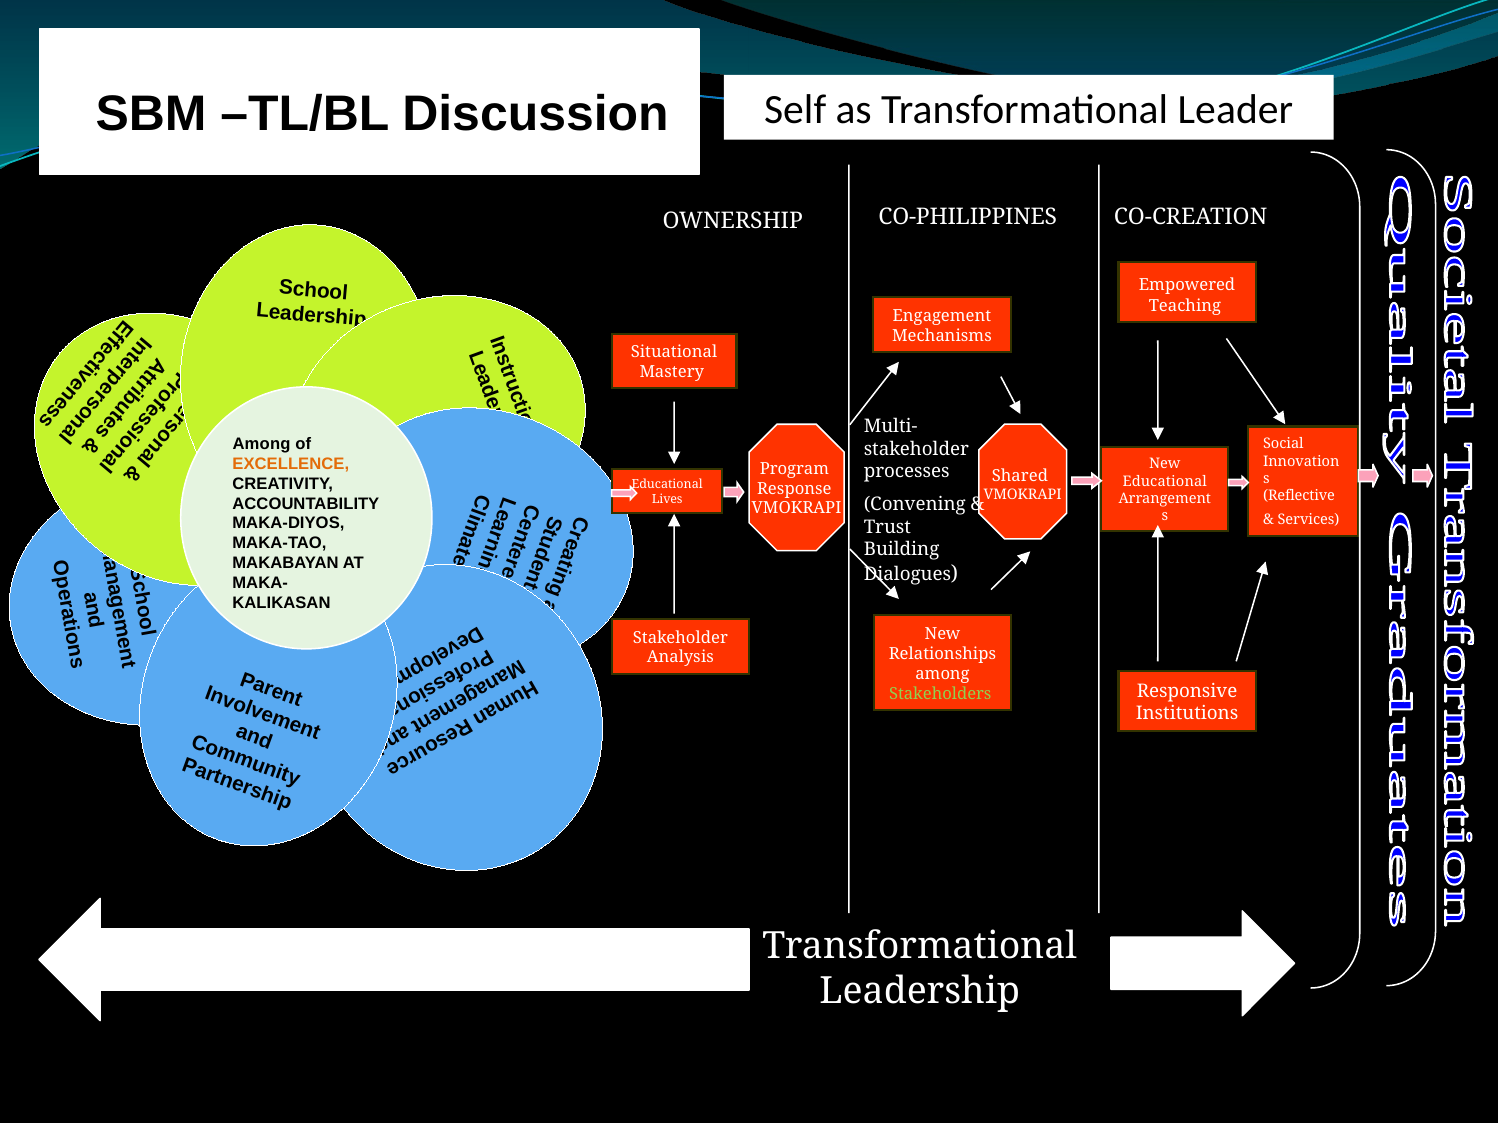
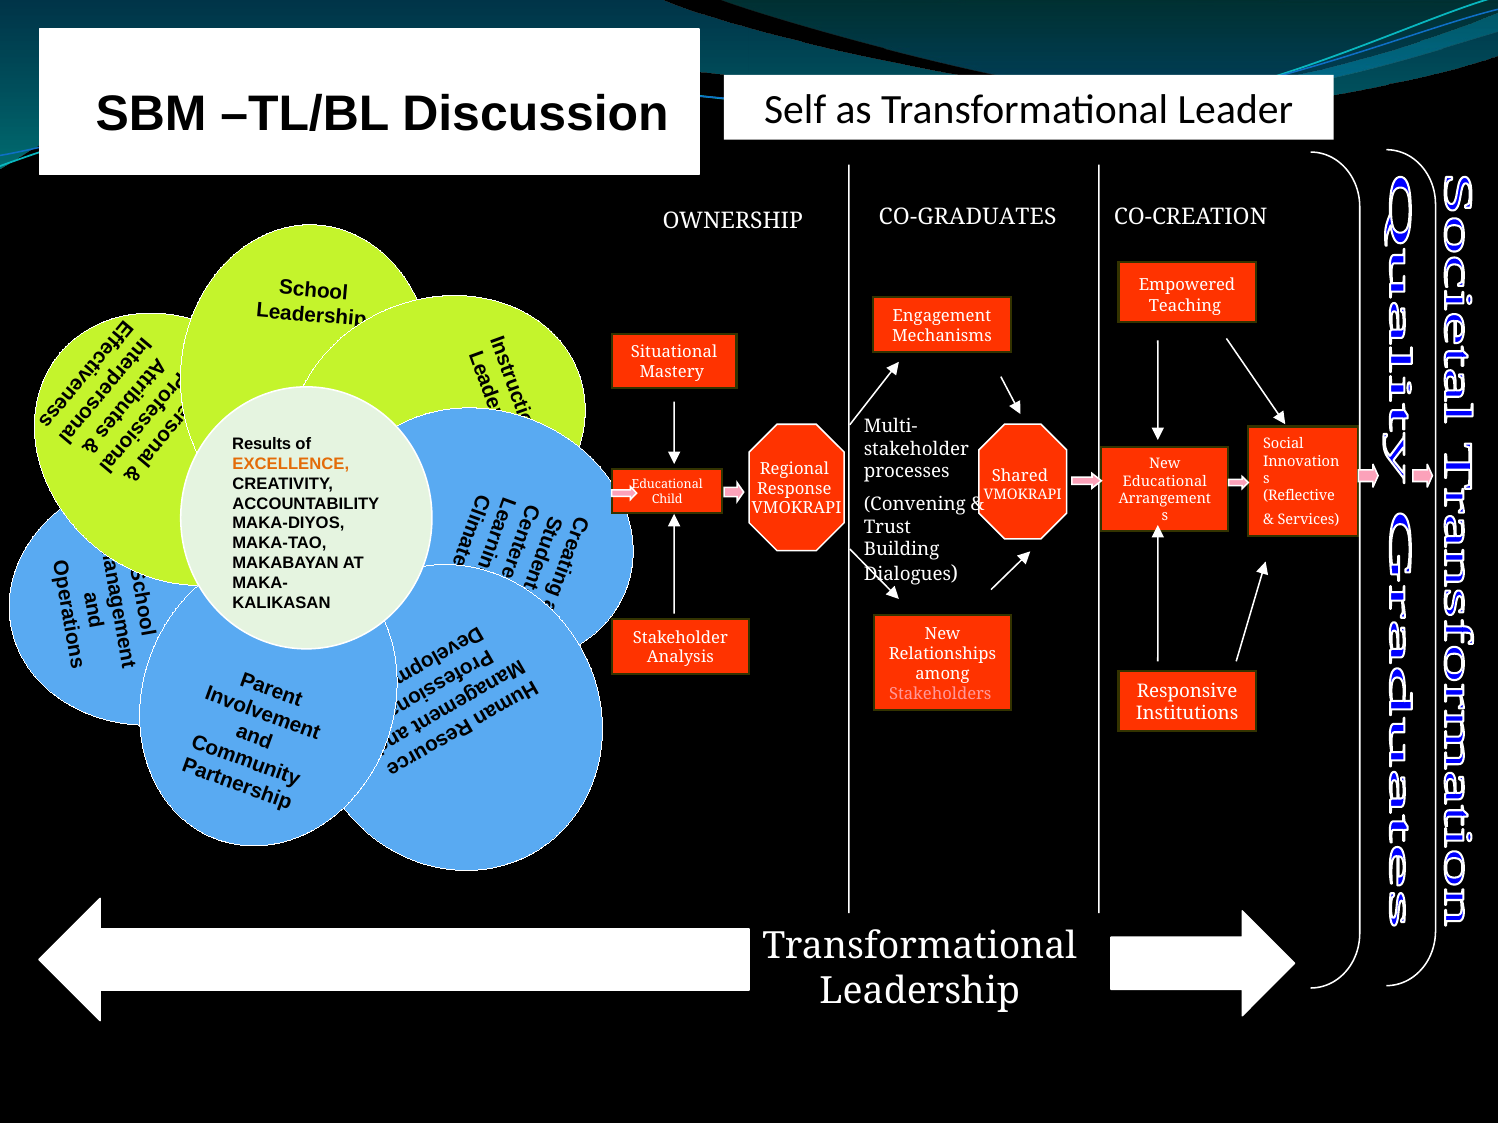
CO-PHILIPPINES: CO-PHILIPPINES -> CO-GRADUATES (968, 217)
Among: Among -> Results (262, 444)
Program: Program -> Regional (794, 469)
Lives: Lives -> Child (667, 500)
Stakeholders colour: light green -> pink (940, 694)
